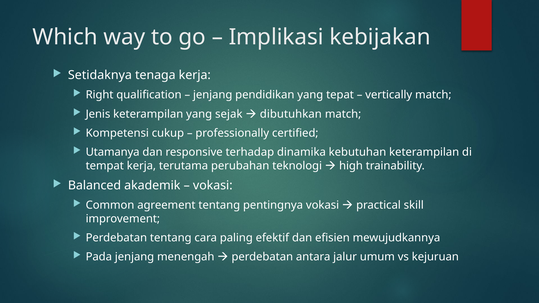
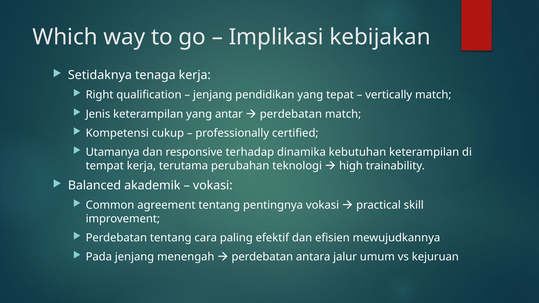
sejak: sejak -> antar (229, 114)
dibutuhkan: dibutuhkan -> perdebatan (291, 114)
